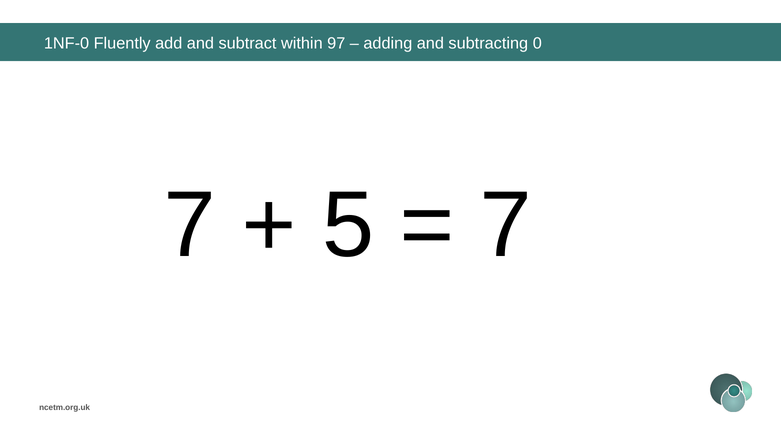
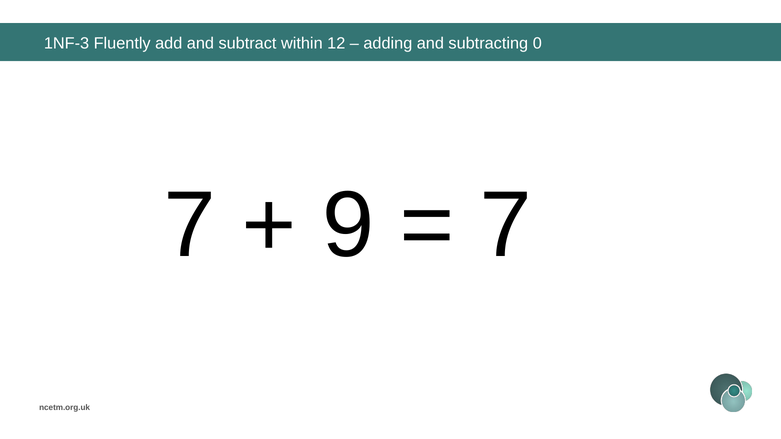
1NF-0: 1NF-0 -> 1NF-3 (67, 44)
97: 97 -> 12 (336, 44)
5: 5 -> 9 (348, 225)
